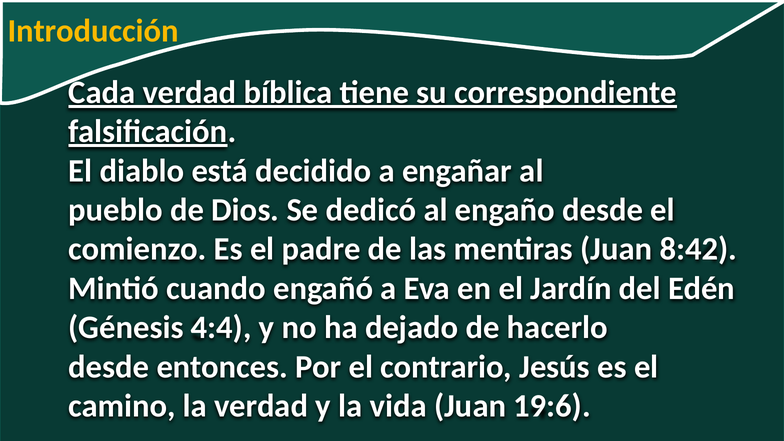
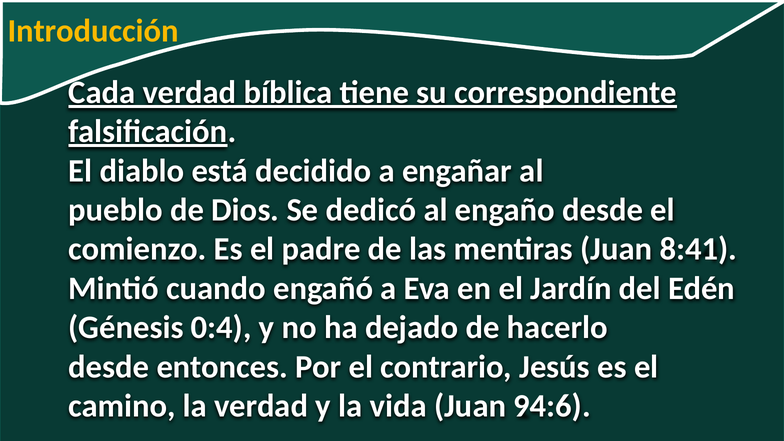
8:42: 8:42 -> 8:41 (698, 249)
4:4: 4:4 -> 0:4 (221, 328)
19:6: 19:6 -> 94:6 (552, 406)
